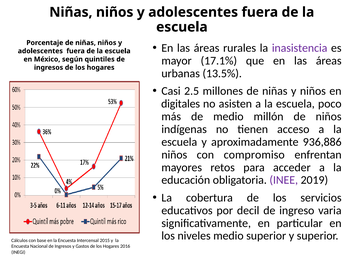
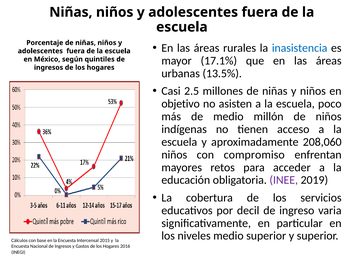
inasistencia colour: purple -> blue (300, 48)
digitales: digitales -> objetivo (181, 104)
936,886: 936,886 -> 208,060 (322, 142)
